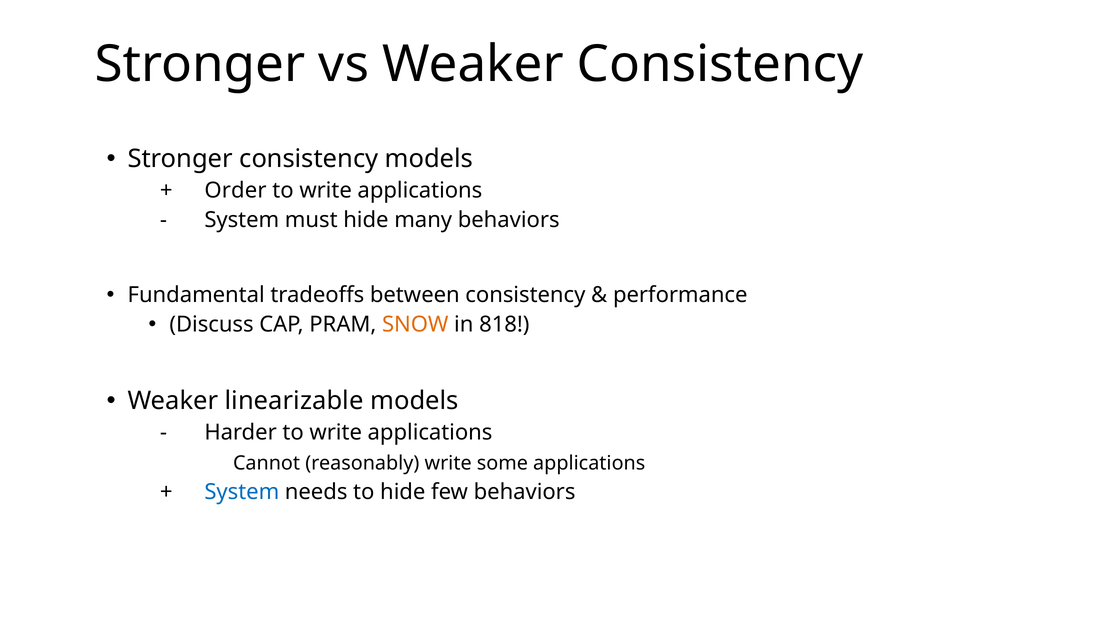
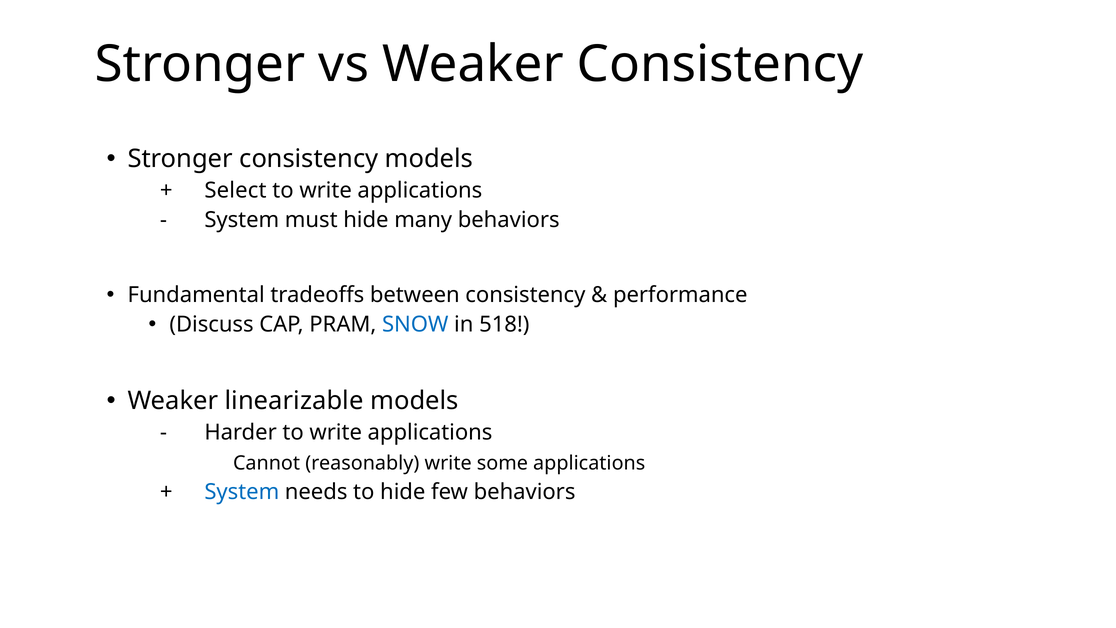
Order: Order -> Select (235, 190)
SNOW colour: orange -> blue (415, 324)
818: 818 -> 518 (504, 324)
